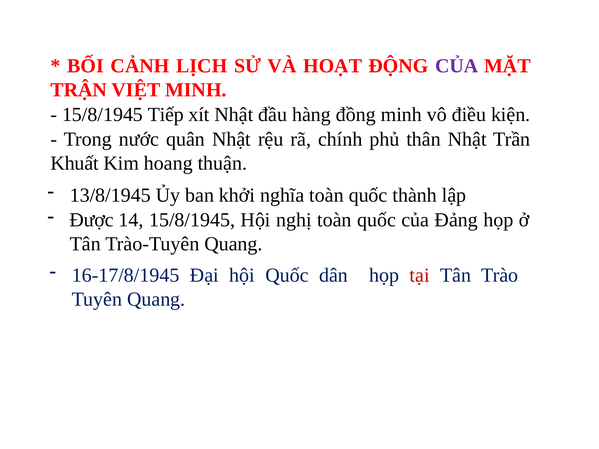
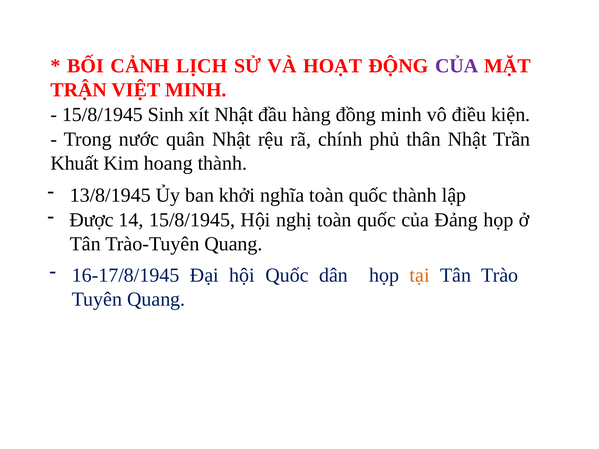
Tiếp: Tiếp -> Sinh (166, 115)
hoang thuận: thuận -> thành (222, 163)
tại colour: red -> orange (420, 275)
